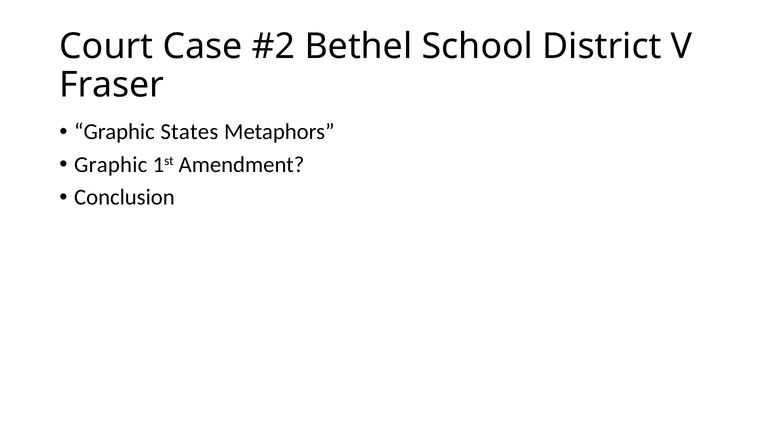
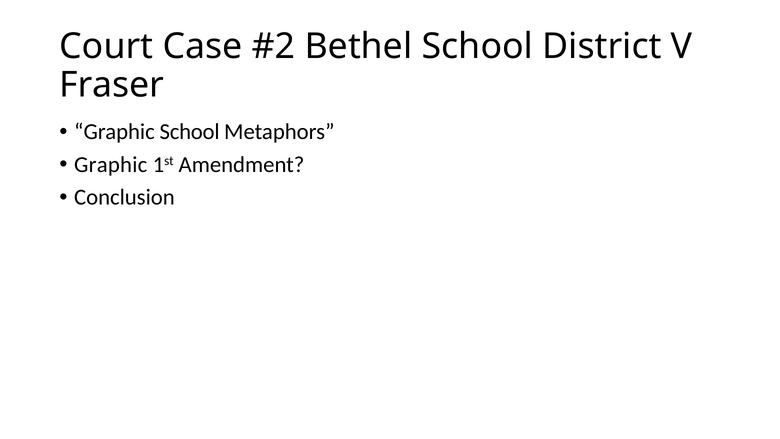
Graphic States: States -> School (190, 132)
